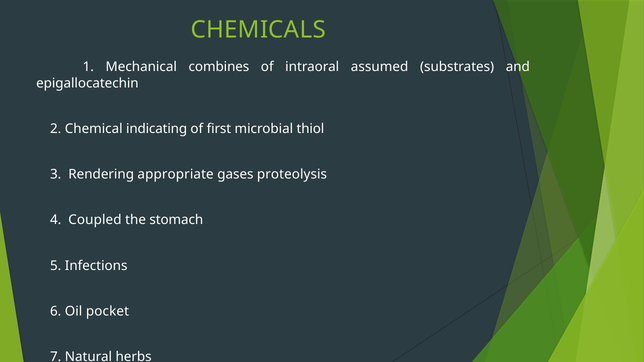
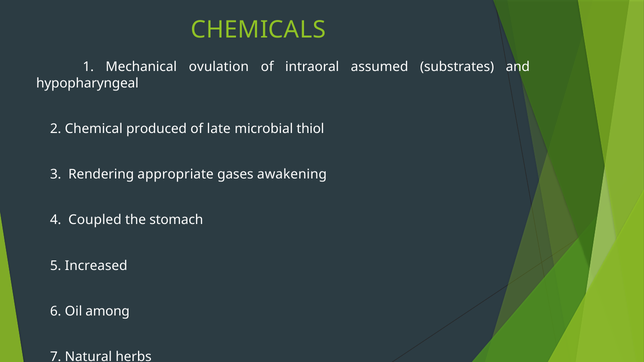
combines: combines -> ovulation (219, 67)
epigallocatechin: epigallocatechin -> hypopharyngeal (87, 83)
indicating: indicating -> produced (157, 129)
first: first -> late (219, 129)
proteolysis: proteolysis -> awakening (292, 174)
Infections: Infections -> Increased (96, 266)
pocket: pocket -> among (108, 311)
